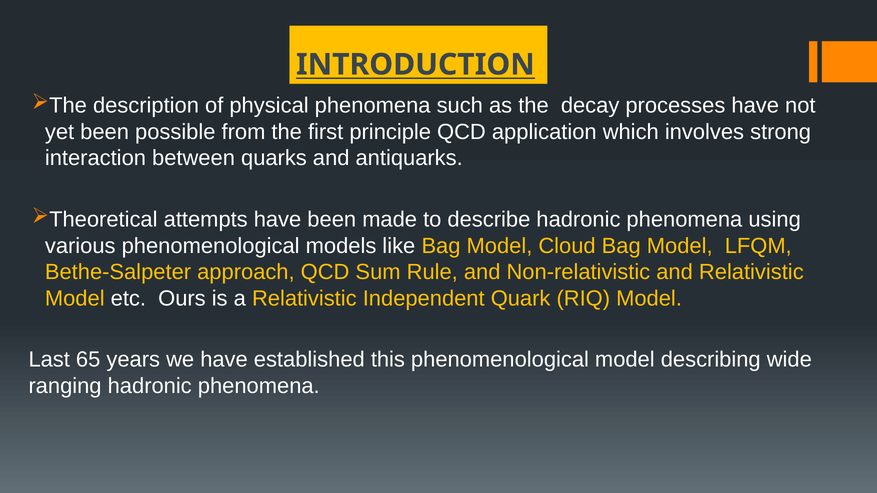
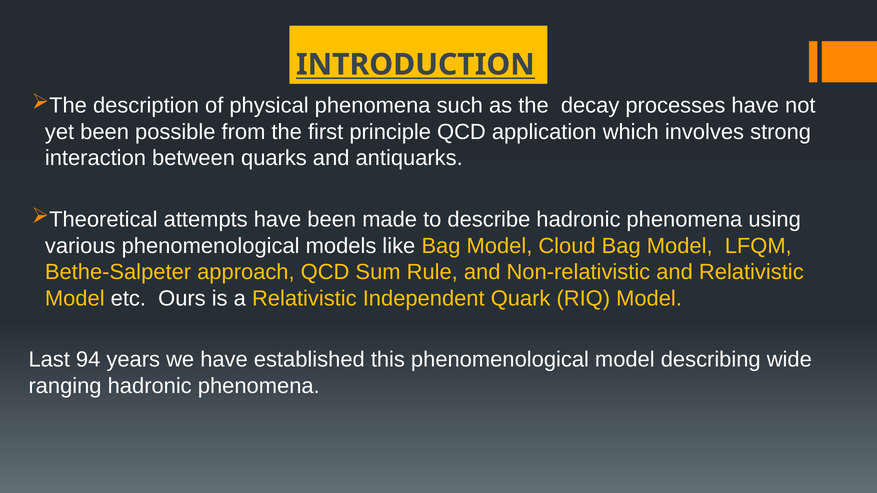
65: 65 -> 94 (88, 360)
